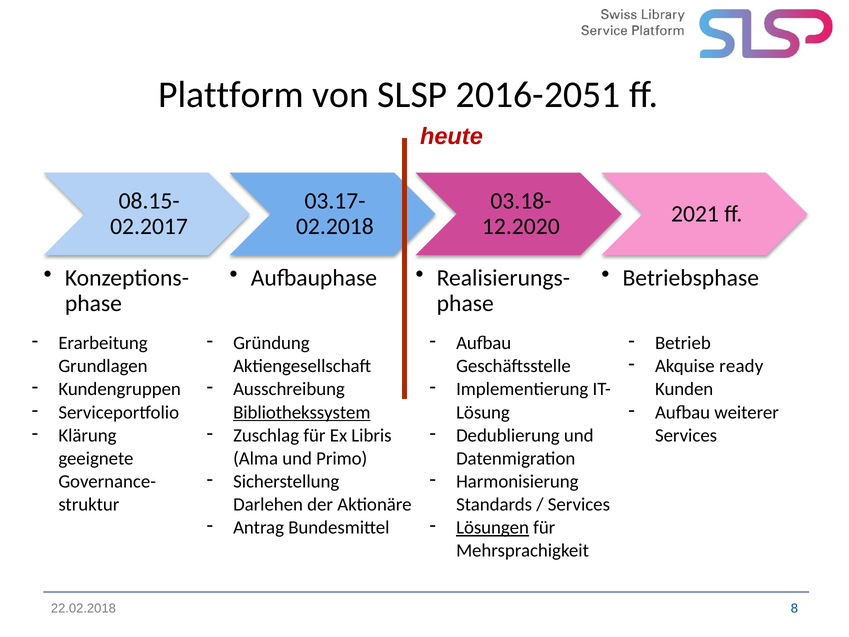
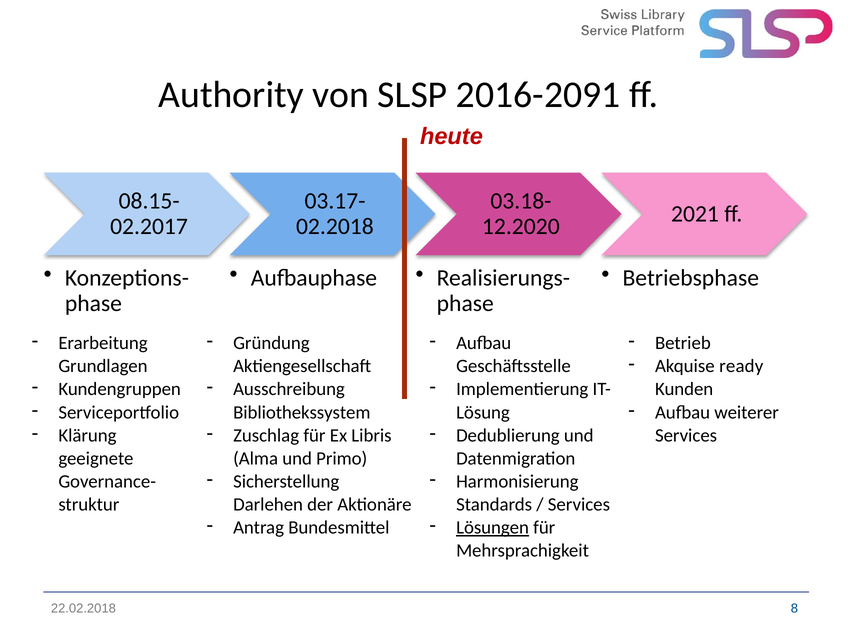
Plattform: Plattform -> Authority (231, 95)
2016-2051: 2016-2051 -> 2016-2091 (538, 95)
Bibliothekssystem underline: present -> none (302, 412)
